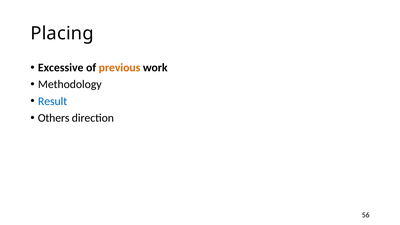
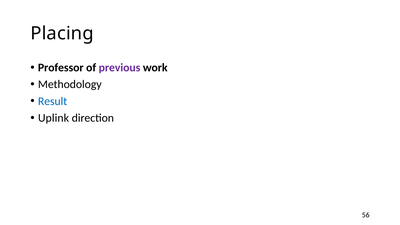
Excessive: Excessive -> Professor (61, 68)
previous colour: orange -> purple (120, 68)
Others: Others -> Uplink (54, 118)
